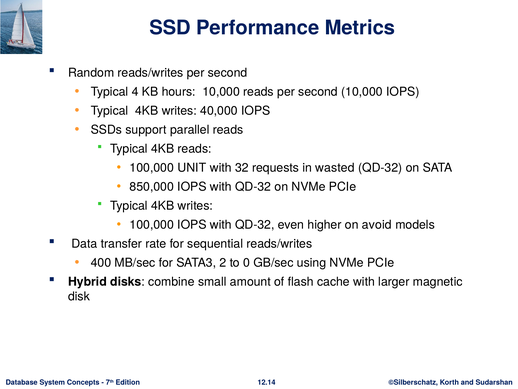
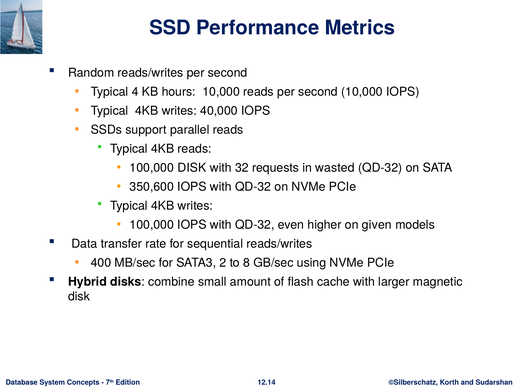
100,000 UNIT: UNIT -> DISK (192, 168)
850,000: 850,000 -> 350,600 (152, 187)
avoid: avoid -> given (377, 224)
0: 0 -> 8 (247, 262)
